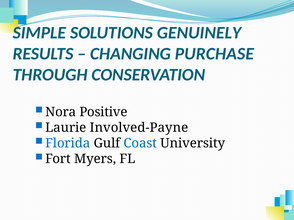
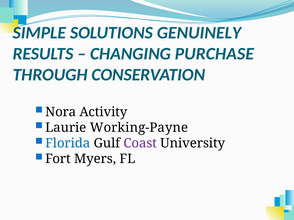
Positive: Positive -> Activity (103, 112)
Involved-Payne: Involved-Payne -> Working-Payne (139, 128)
Coast colour: blue -> purple (140, 144)
